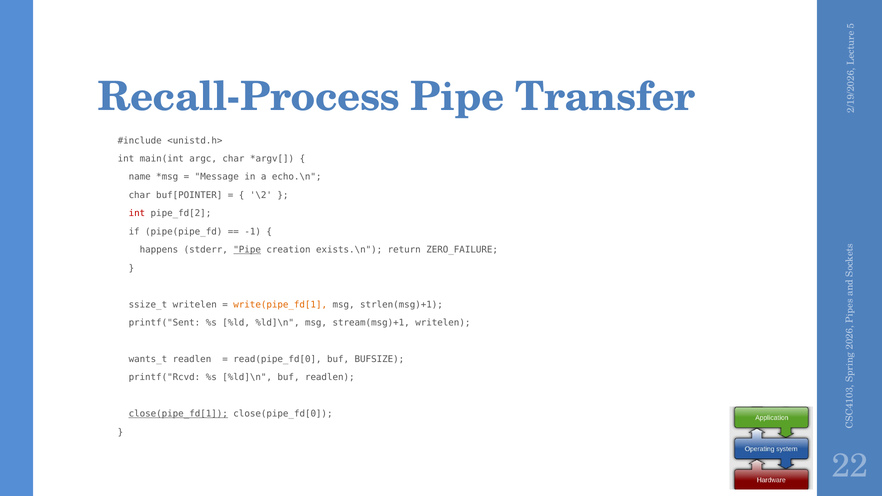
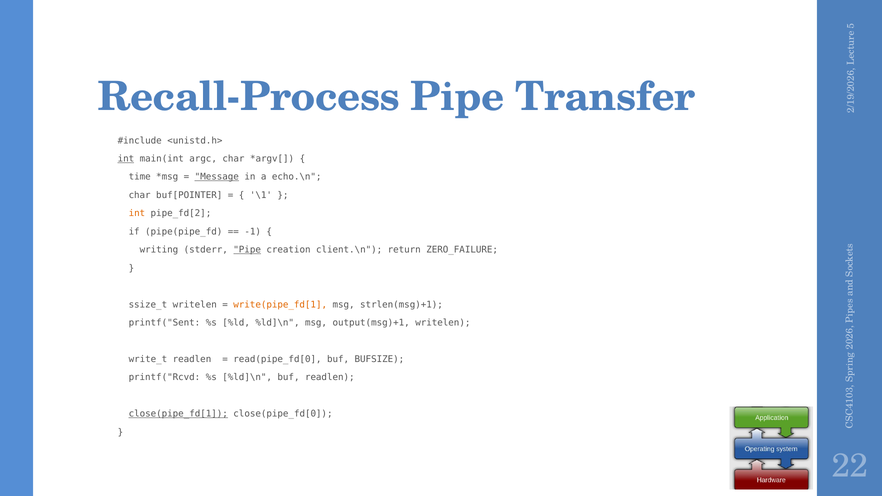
int underline: none -> present (126, 159)
name: name -> time (140, 177)
Message underline: none -> present (217, 177)
\2: \2 -> \1 (261, 195)
int colour: red -> orange (137, 213)
happens: happens -> writing (159, 250)
exists.\n: exists.\n -> client.\n (349, 250)
stream(msg)+1: stream(msg)+1 -> output(msg)+1 (371, 323)
wants_t: wants_t -> write_t (148, 359)
